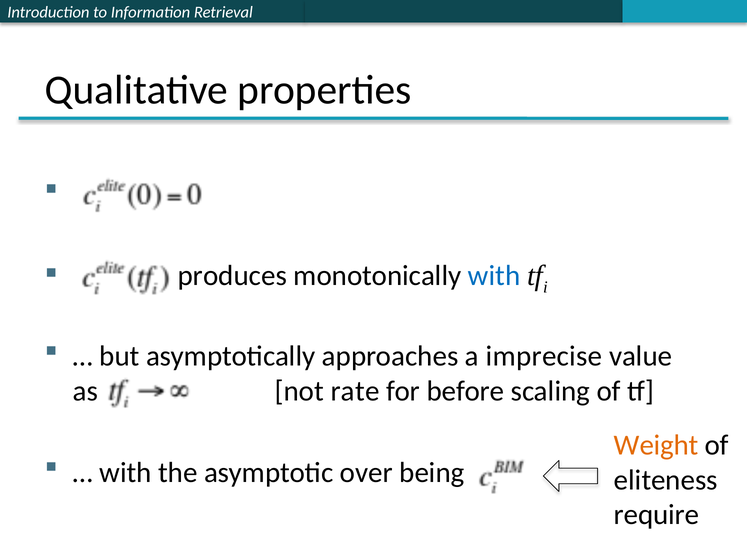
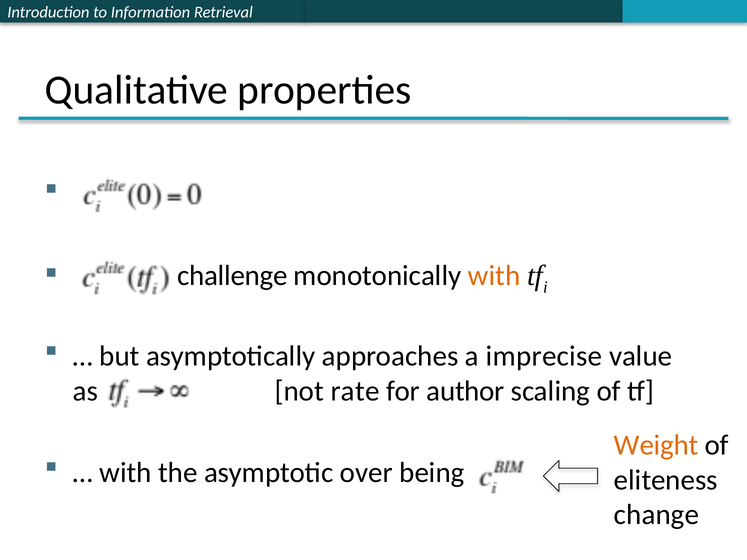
produces: produces -> challenge (232, 276)
with colour: blue -> orange (494, 276)
before: before -> author (466, 391)
require: require -> change (657, 515)
